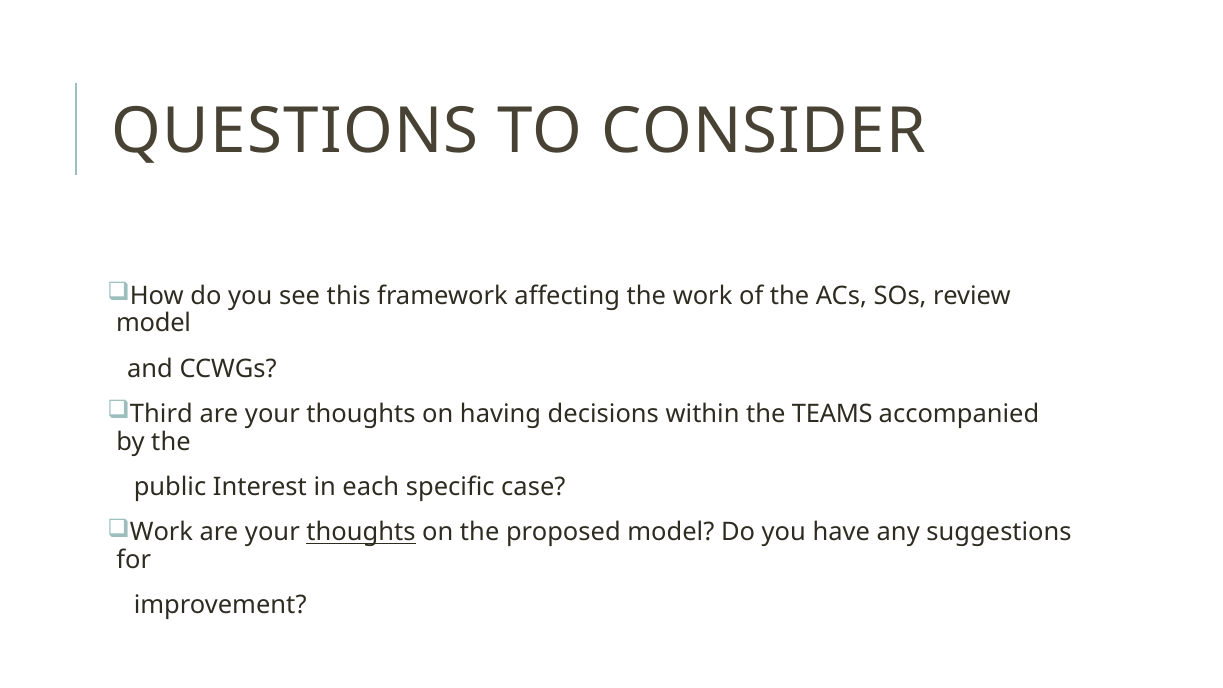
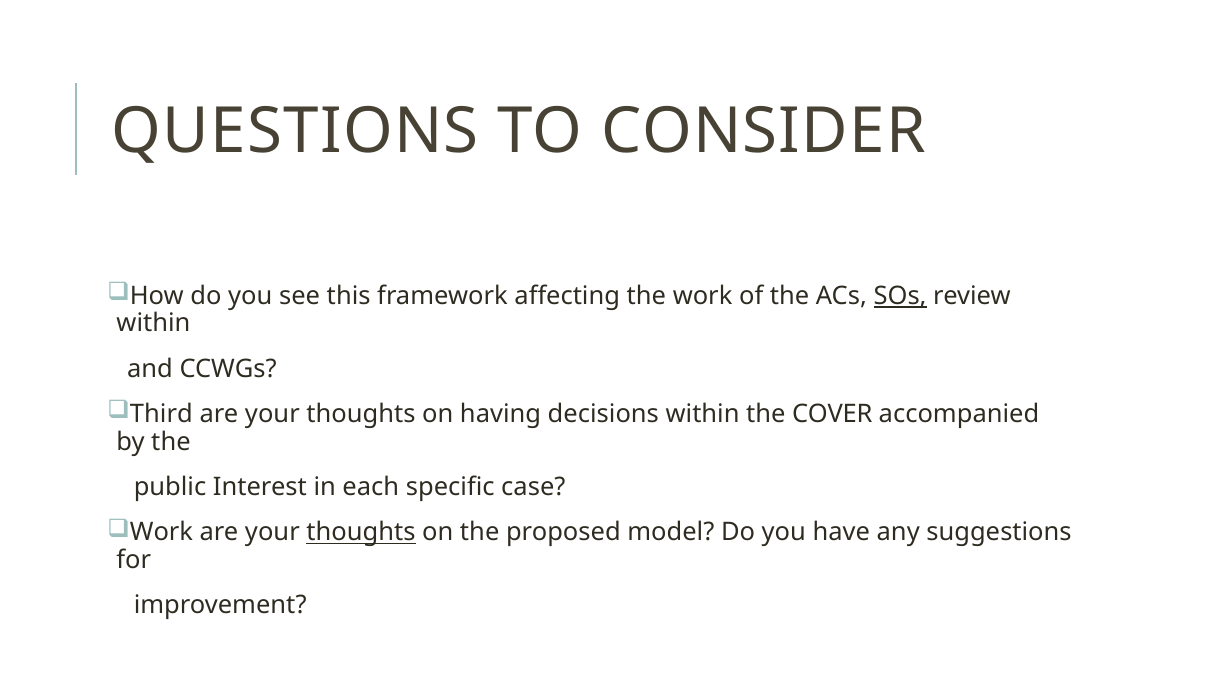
SOs underline: none -> present (900, 296)
model: model -> within (153, 323)
TEAMS: TEAMS -> COVER (832, 414)
